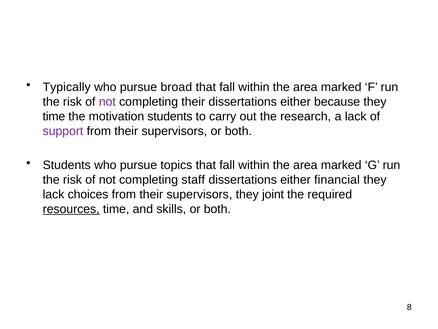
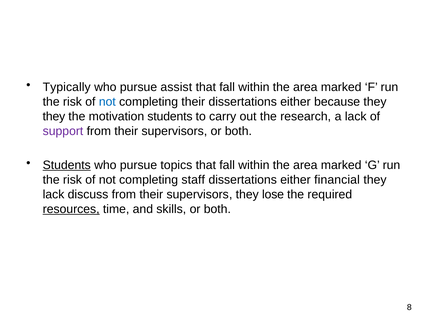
broad: broad -> assist (176, 87)
not colour: purple -> blue (107, 102)
time: time -> they (54, 116)
Students underline: none -> present (67, 165)
choices: choices -> discuss (88, 194)
joint: joint -> lose (273, 194)
